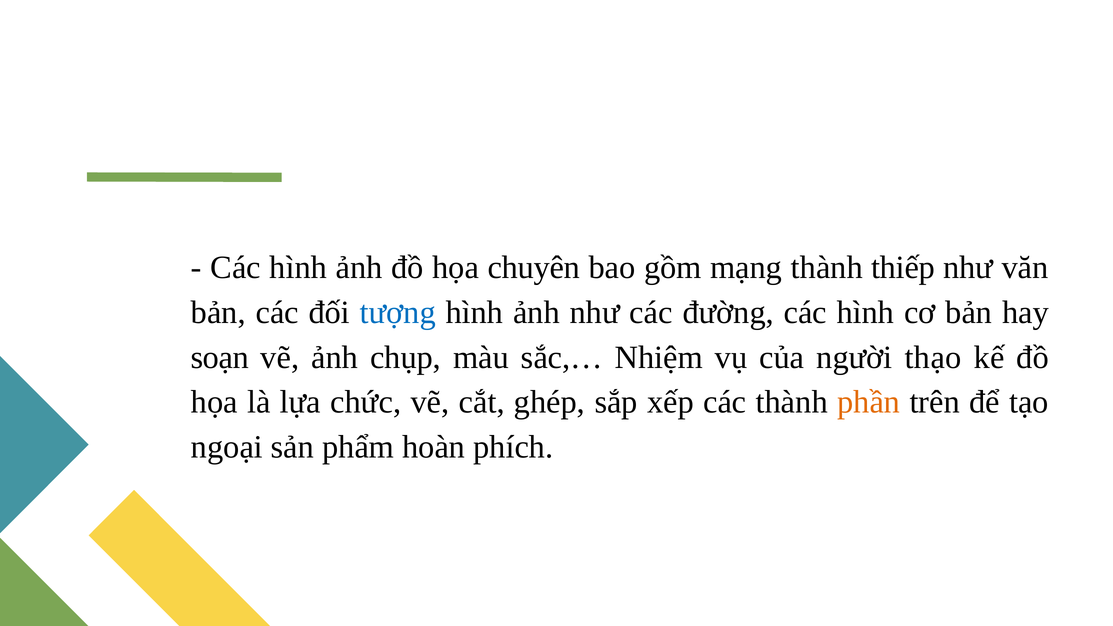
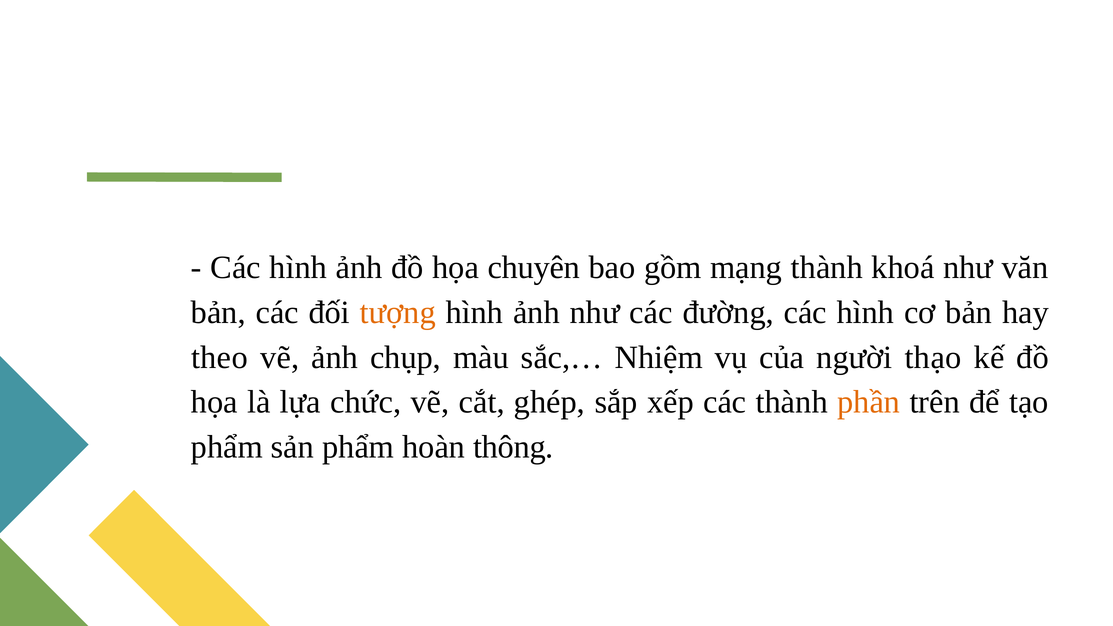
thiếp: thiếp -> khoá (903, 268)
tượng colour: blue -> orange (398, 313)
soạn: soạn -> theo (220, 357)
ngoại: ngoại -> phẩm (227, 447)
phích: phích -> thông (513, 447)
